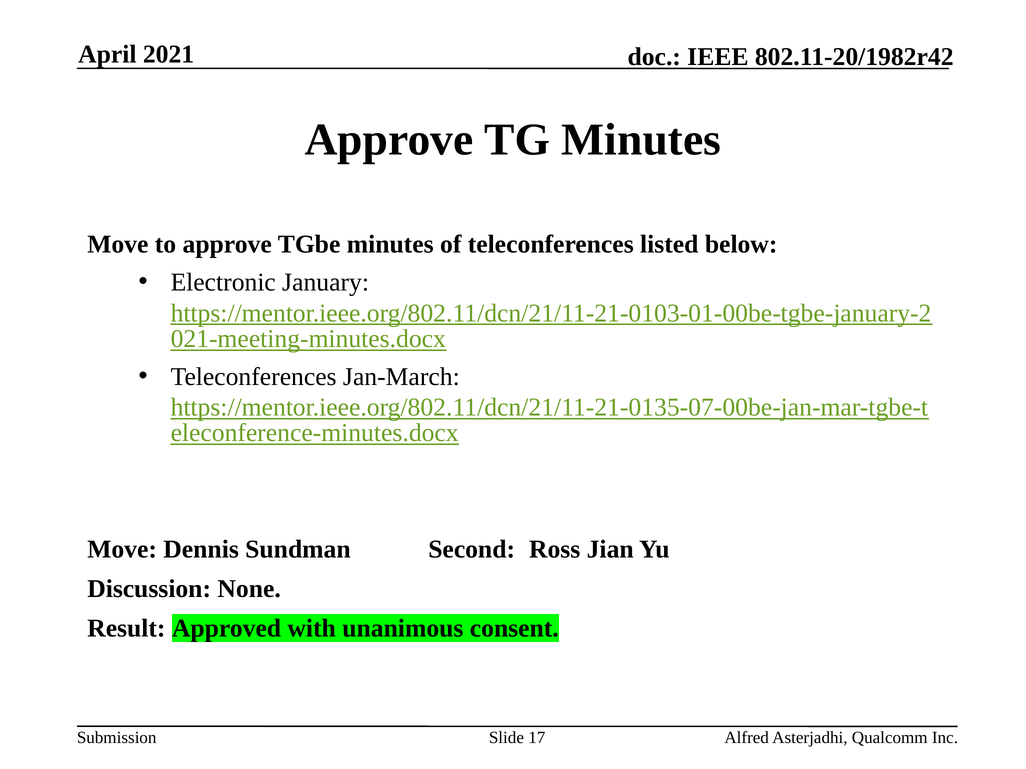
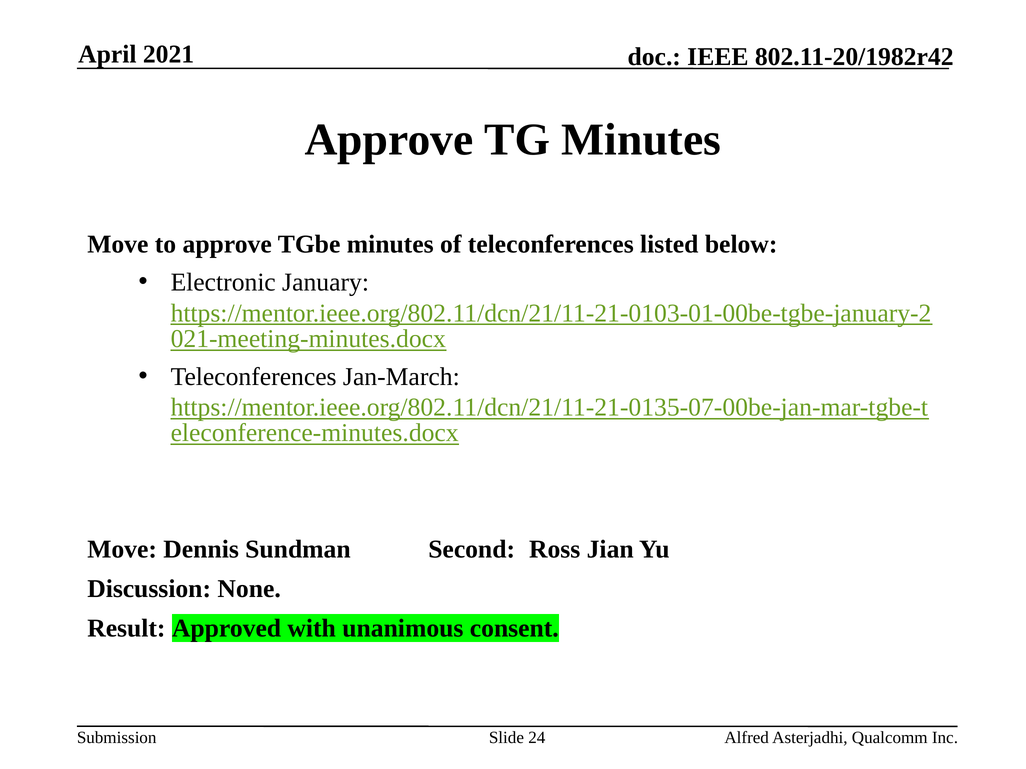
17: 17 -> 24 (537, 738)
